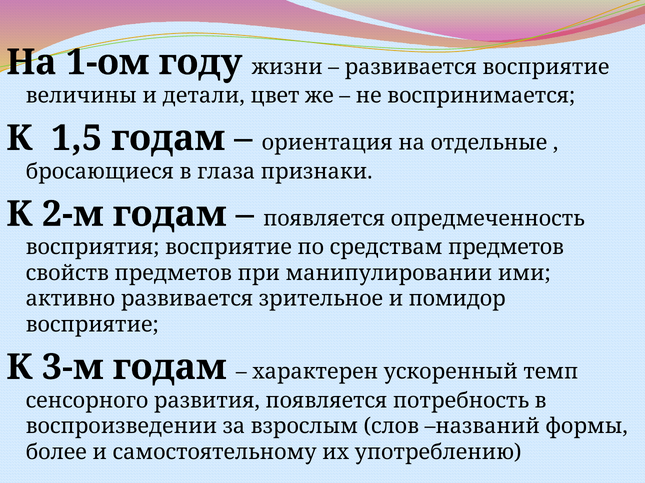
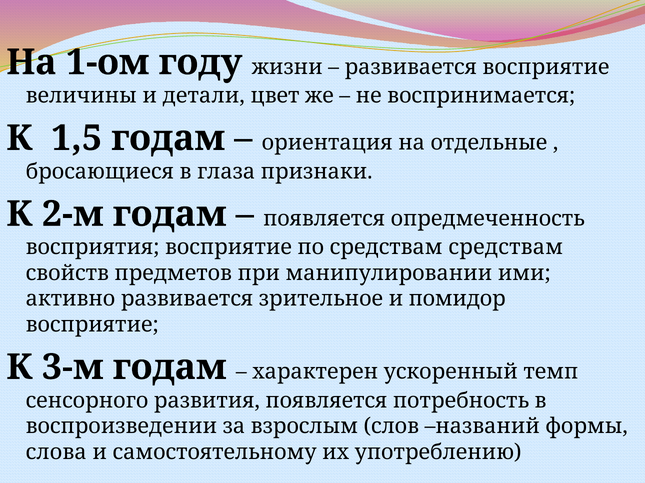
средствам предметов: предметов -> средствам (506, 248)
более: более -> слова (56, 453)
